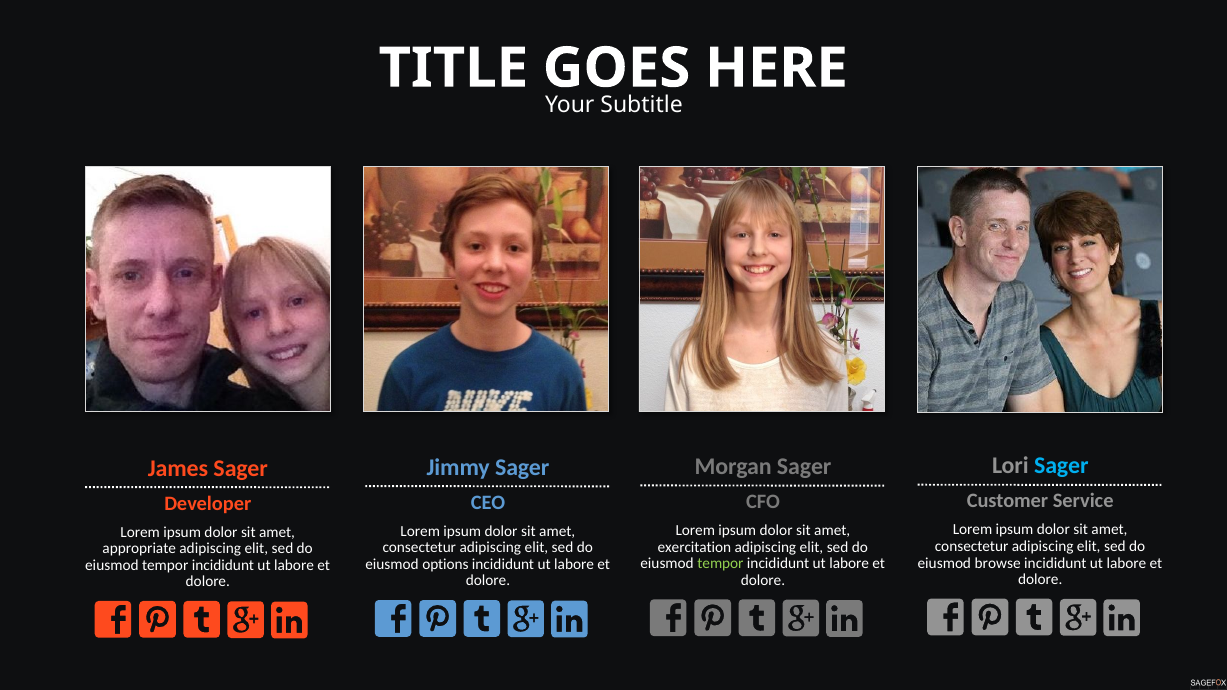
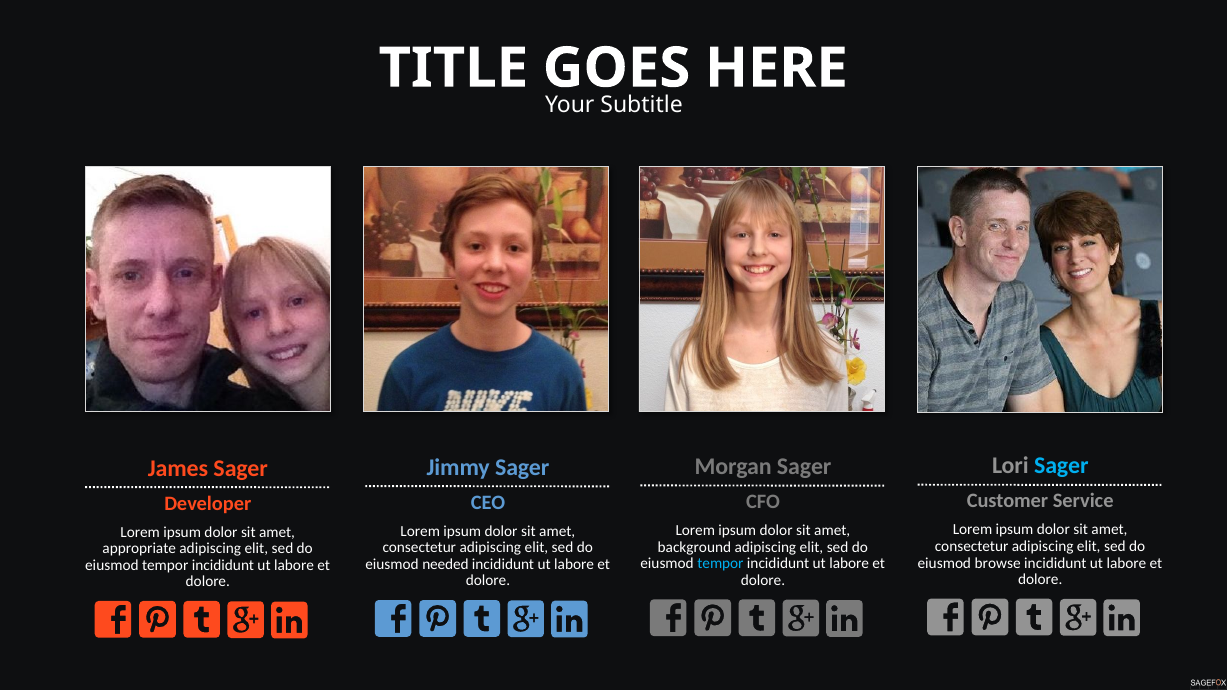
exercitation: exercitation -> background (694, 547)
tempor colour: light green -> light blue (720, 564)
options: options -> needed (445, 565)
